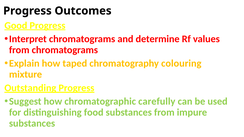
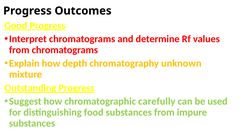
taped: taped -> depth (75, 64)
colouring: colouring -> unknown (181, 64)
